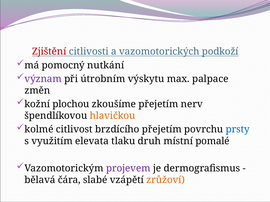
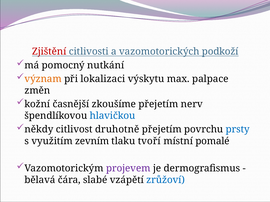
význam colour: purple -> orange (43, 79)
útrobním: útrobním -> lokalizaci (103, 79)
plochou: plochou -> časnější (71, 104)
hlavičkou colour: orange -> blue (113, 116)
kolmé: kolmé -> někdy (39, 130)
brzdícího: brzdícího -> druhotně (117, 130)
elevata: elevata -> zevním (92, 141)
druh: druh -> tvoří (149, 141)
zrůžoví colour: orange -> blue (166, 180)
